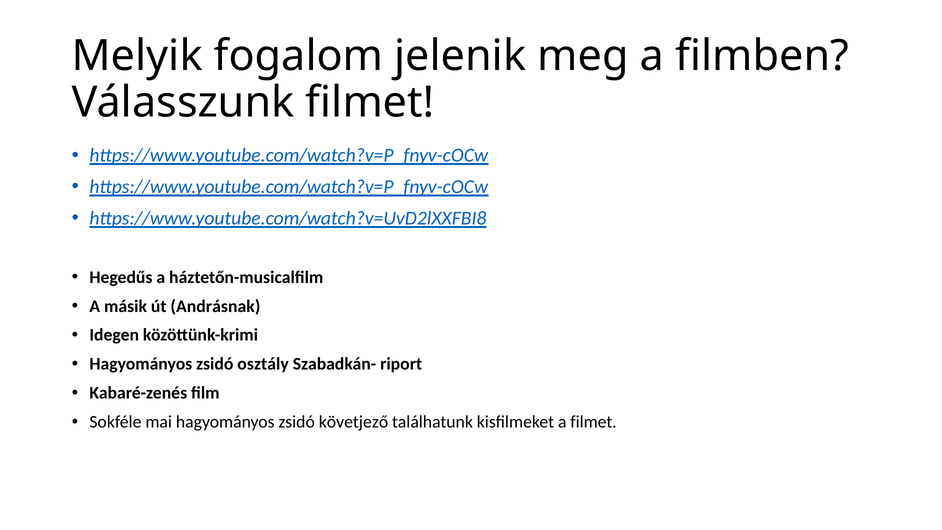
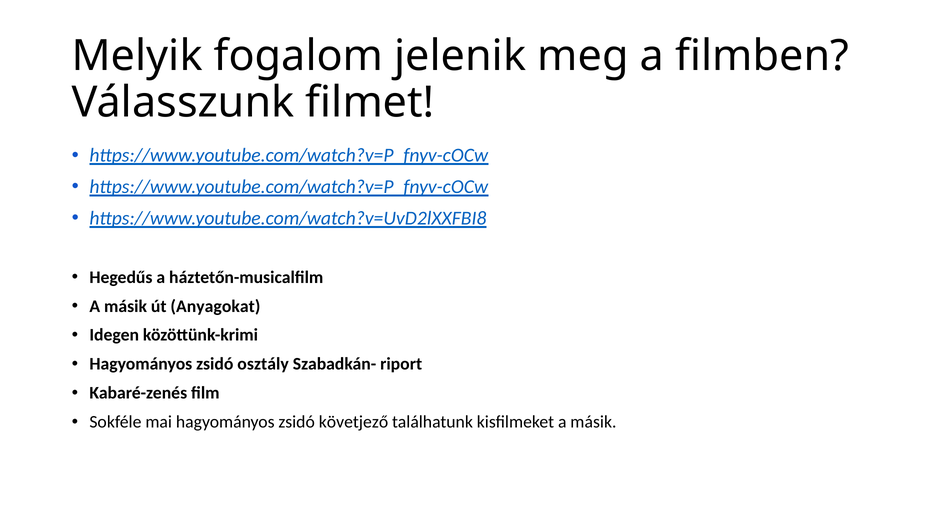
Andrásnak: Andrásnak -> Anyagokat (215, 306)
kisfilmeket a filmet: filmet -> másik (593, 422)
